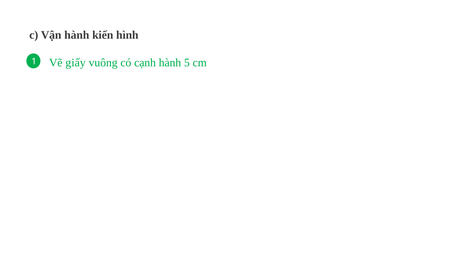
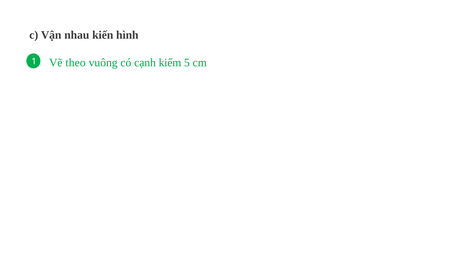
Vận hành: hành -> nhau (77, 35)
giấy: giấy -> theo (76, 63)
cạnh hành: hành -> kiểm (170, 63)
